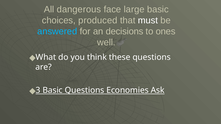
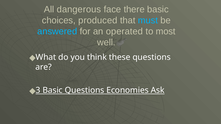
large: large -> there (134, 9)
must colour: white -> light blue (148, 20)
decisions: decisions -> operated (124, 31)
ones: ones -> most (166, 31)
